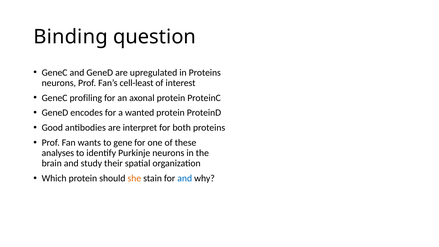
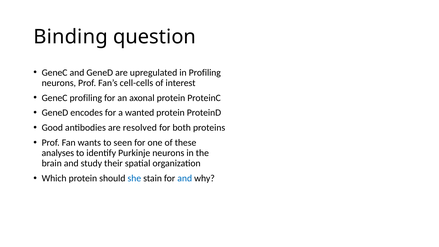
in Proteins: Proteins -> Profiling (205, 73)
cell-least: cell-least -> cell-cells (136, 83)
interpret: interpret -> resolved (140, 128)
gene: gene -> seen (123, 143)
she colour: orange -> blue (134, 178)
